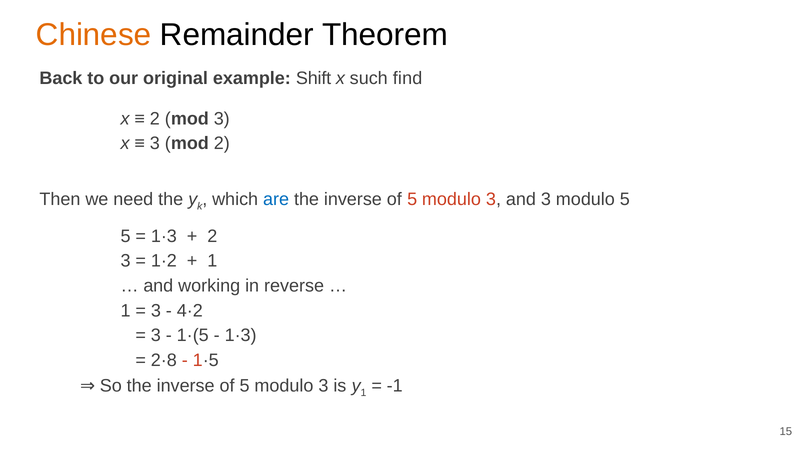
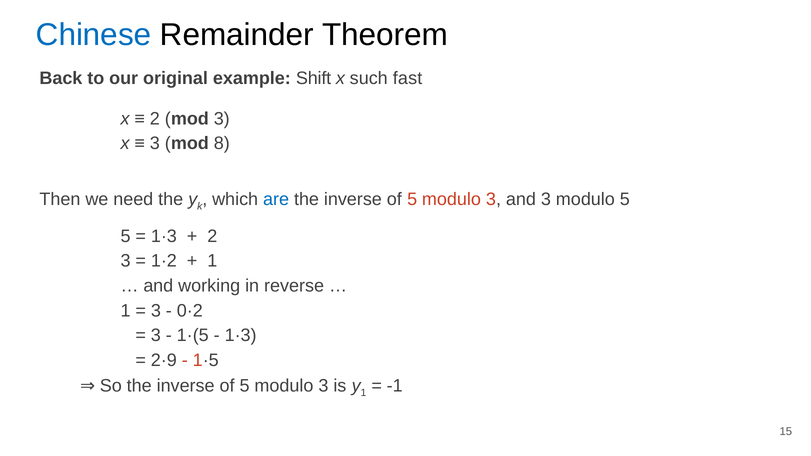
Chinese colour: orange -> blue (94, 35)
find: find -> fast (408, 78)
mod 2: 2 -> 8 (222, 144)
4·2: 4·2 -> 0·2 (190, 311)
2·8: 2·8 -> 2·9 (164, 360)
